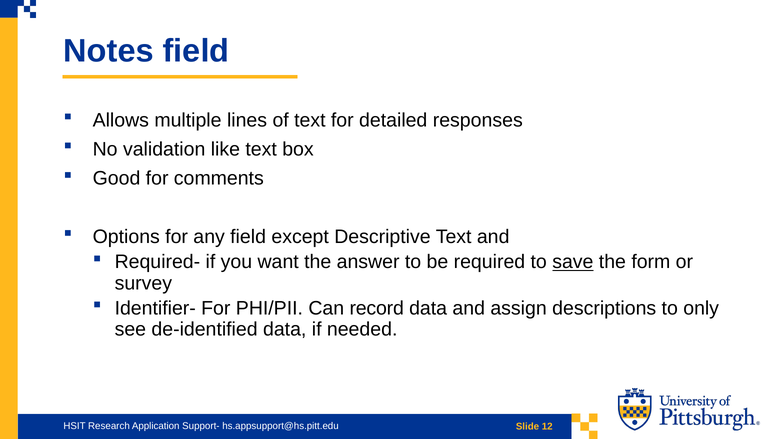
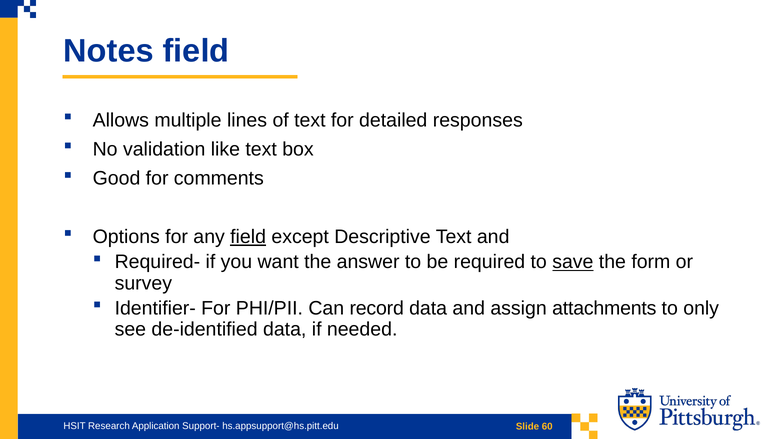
field underline: none -> present (248, 237)
descriptions: descriptions -> attachments (604, 308)
12: 12 -> 60 (547, 426)
